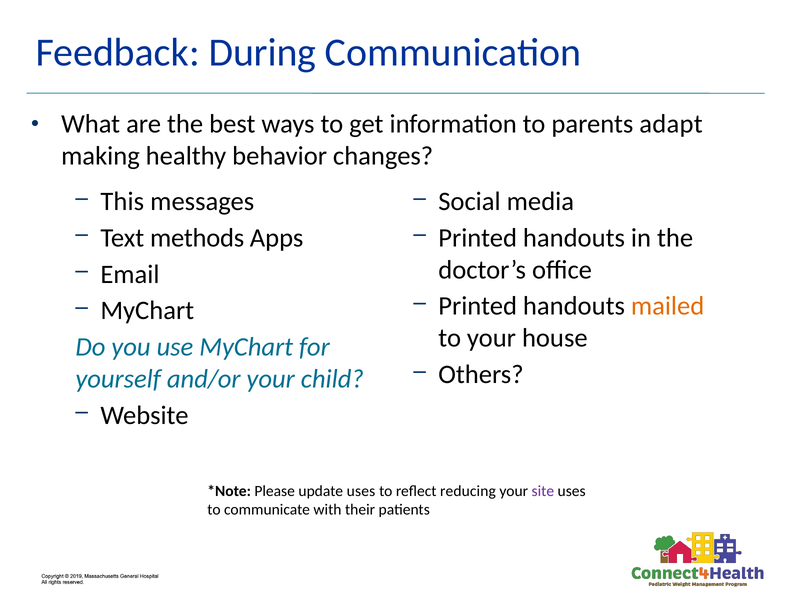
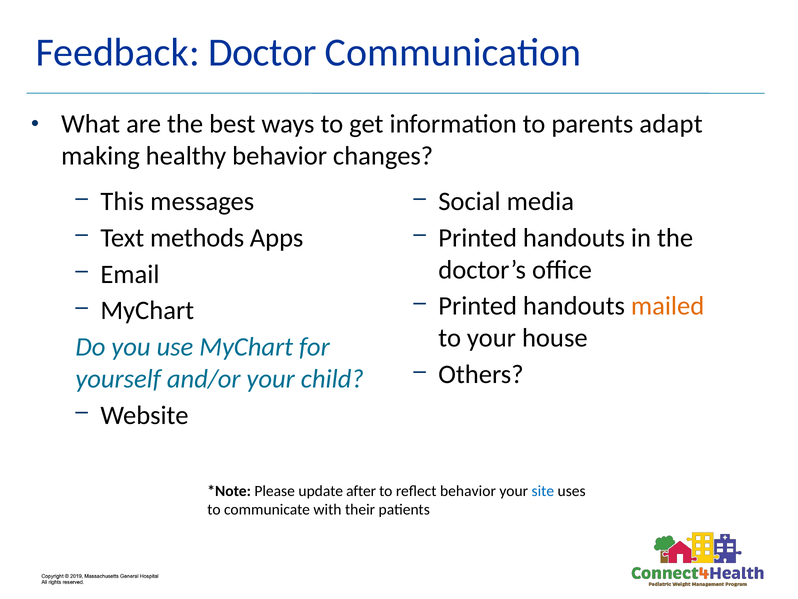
During: During -> Doctor (262, 53)
update uses: uses -> after (361, 491)
reflect reducing: reducing -> behavior (468, 491)
site colour: purple -> blue (543, 491)
